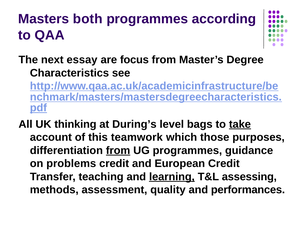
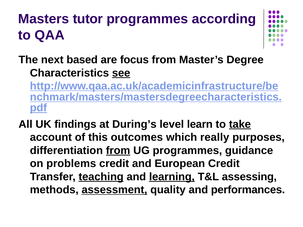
both: both -> tutor (88, 19)
essay: essay -> based (82, 60)
see underline: none -> present (121, 73)
thinking: thinking -> findings (75, 124)
bags: bags -> learn (200, 124)
teamwork: teamwork -> outcomes (137, 138)
those: those -> really (215, 138)
teaching underline: none -> present (101, 177)
assessment underline: none -> present (114, 190)
